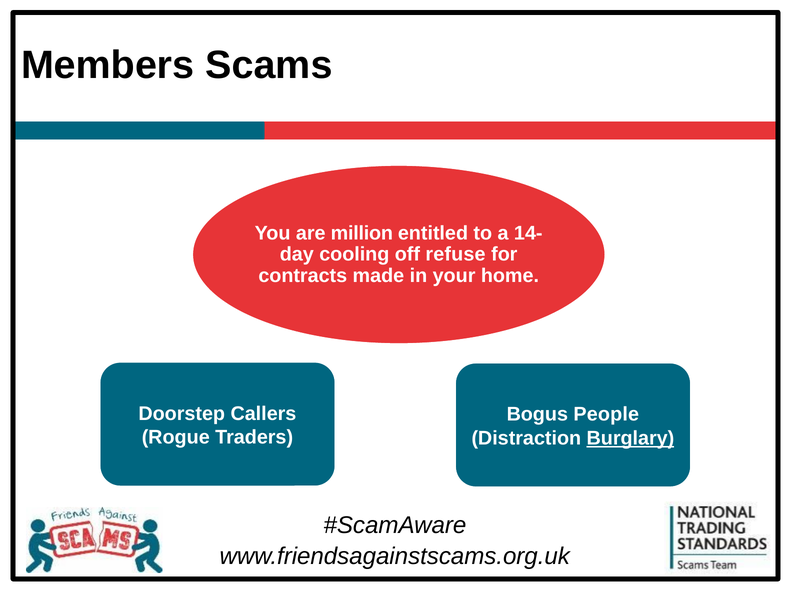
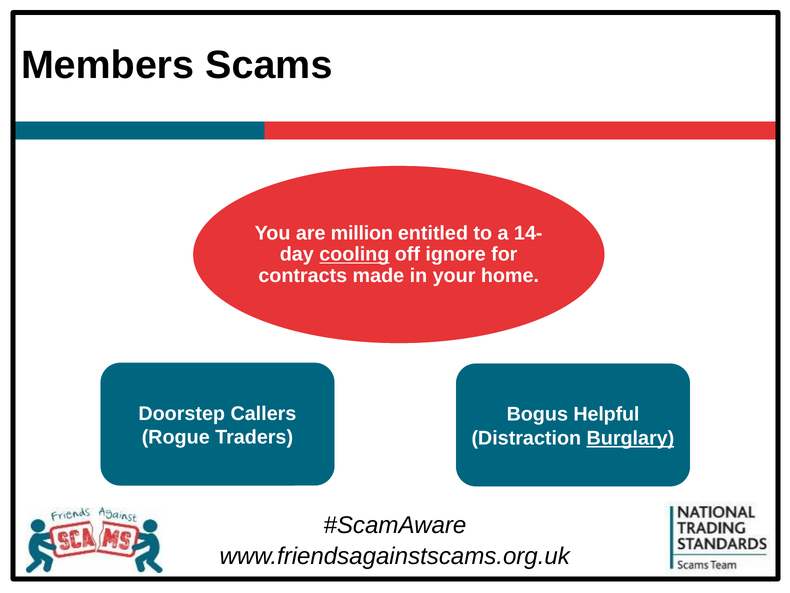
cooling underline: none -> present (354, 254)
refuse: refuse -> ignore (456, 254)
People: People -> Helpful (606, 414)
